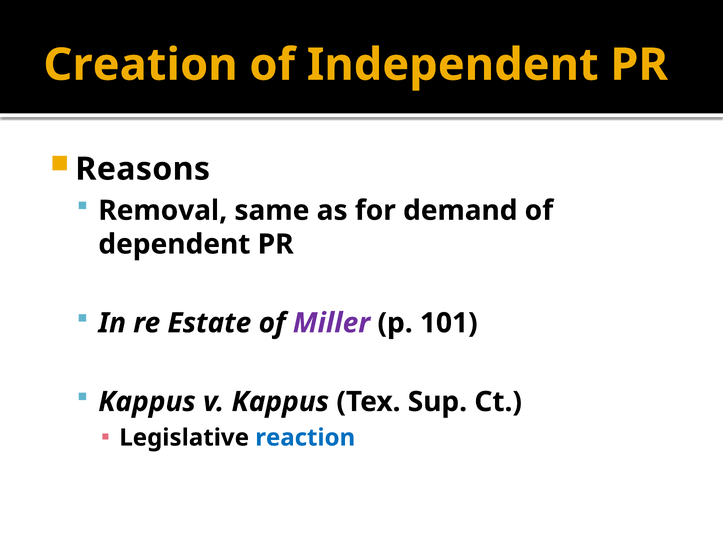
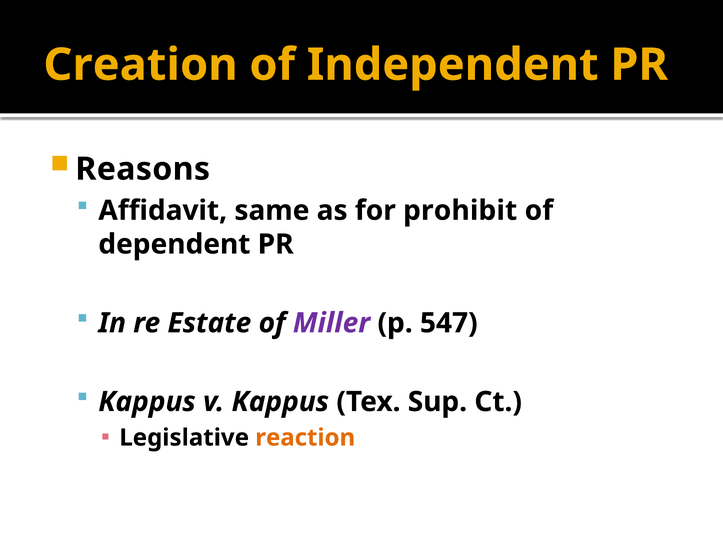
Removal: Removal -> Affidavit (163, 211)
demand: demand -> prohibit (460, 211)
101: 101 -> 547 (449, 323)
reaction colour: blue -> orange (305, 438)
